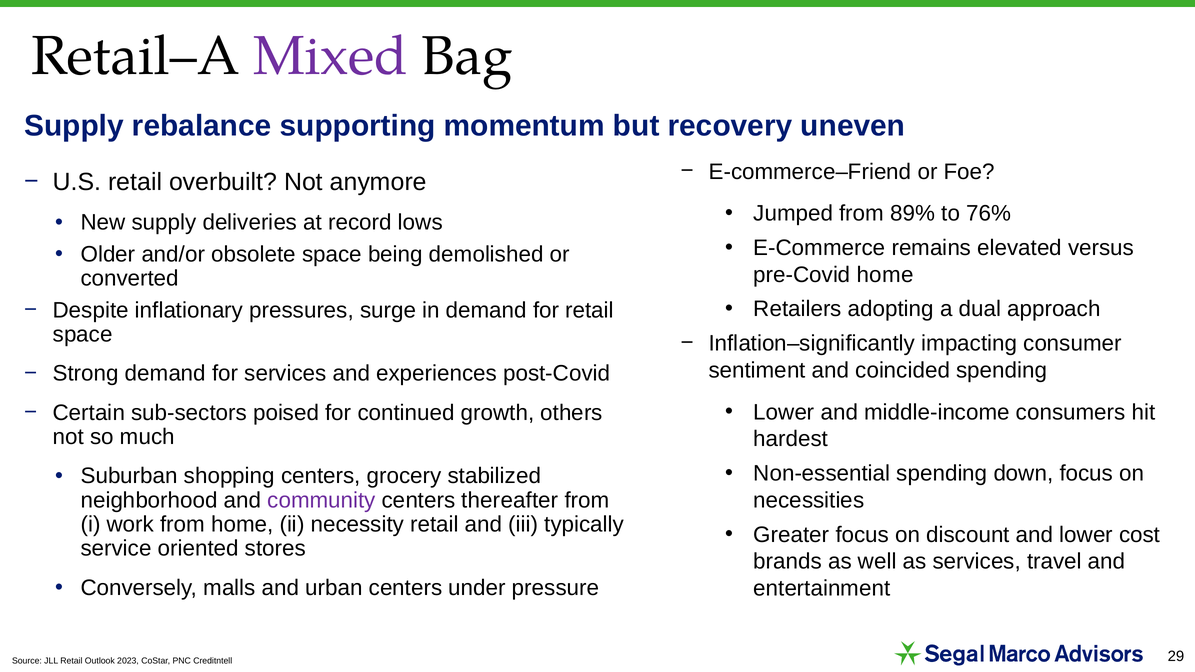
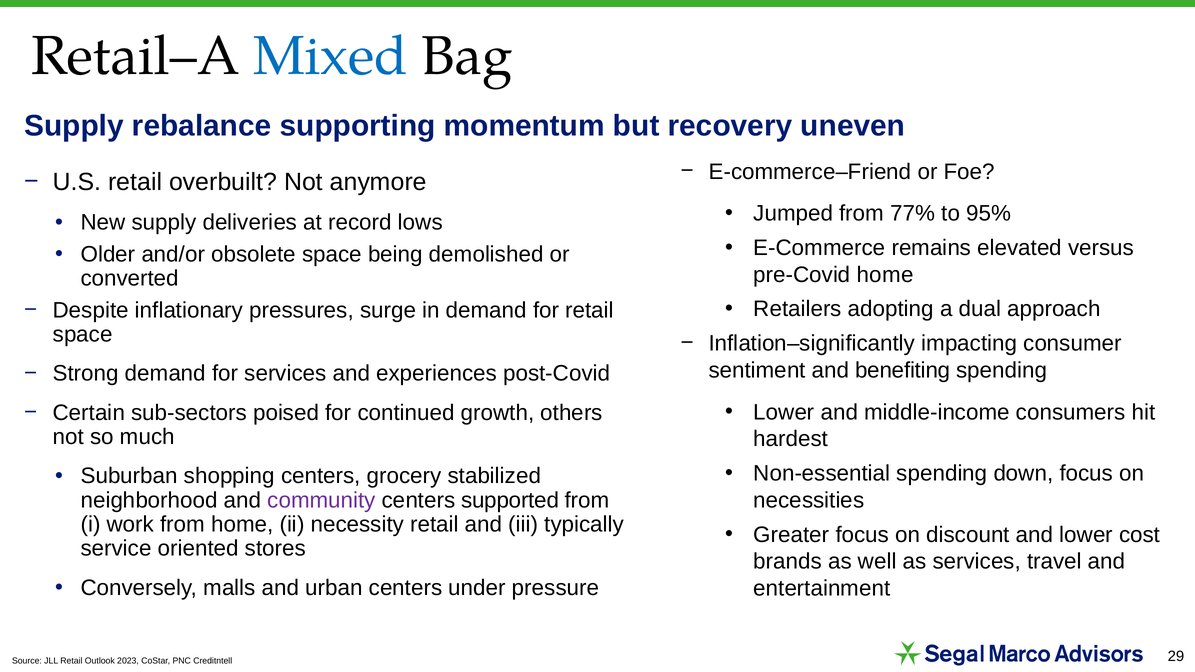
Mixed colour: purple -> blue (331, 56)
89%: 89% -> 77% (913, 214)
76%: 76% -> 95% (989, 214)
coincided: coincided -> benefiting (903, 370)
thereafter: thereafter -> supported (510, 500)
